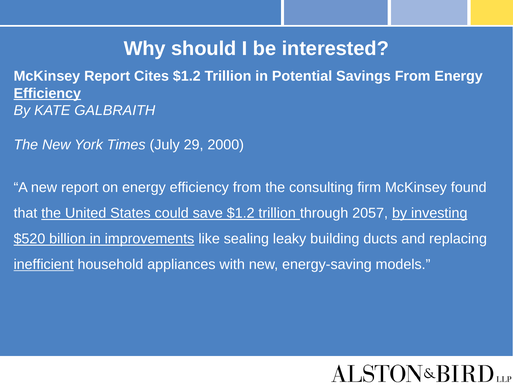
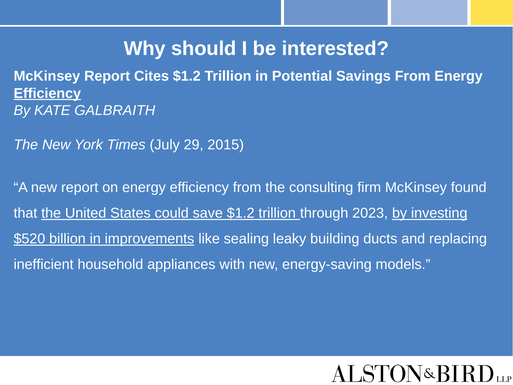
2000: 2000 -> 2015 (226, 145)
2057: 2057 -> 2023 (370, 213)
inefficient underline: present -> none (44, 264)
